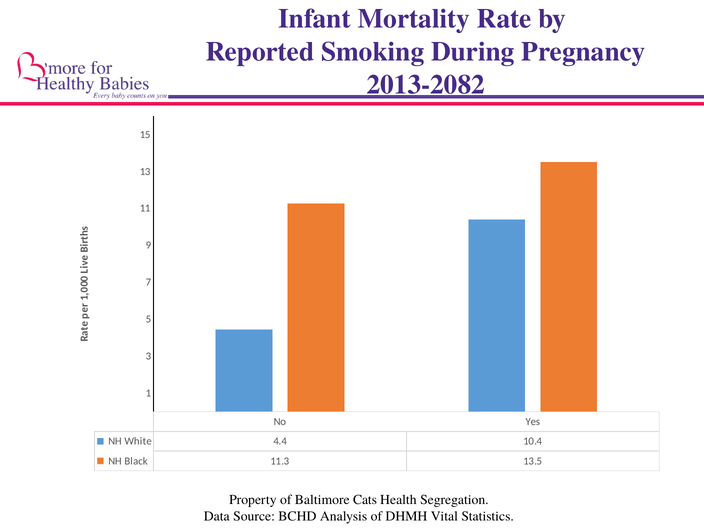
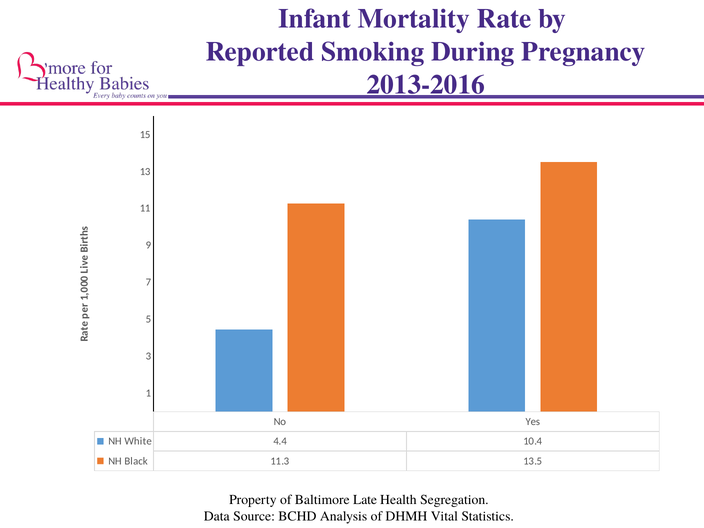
2013-2082: 2013-2082 -> 2013-2016 (426, 85)
Cats: Cats -> Late (365, 500)
